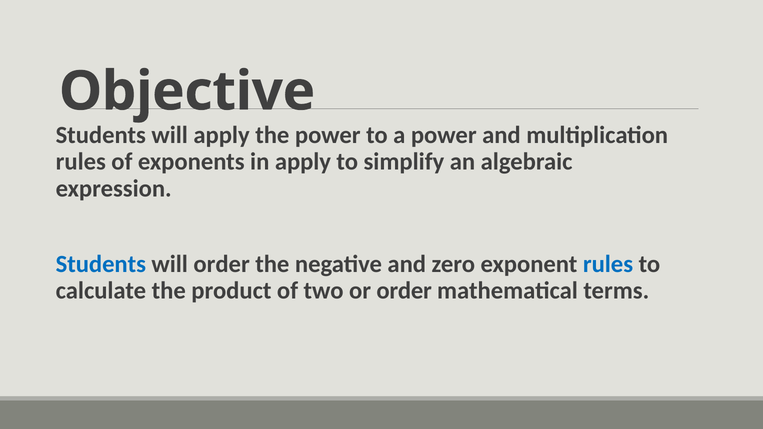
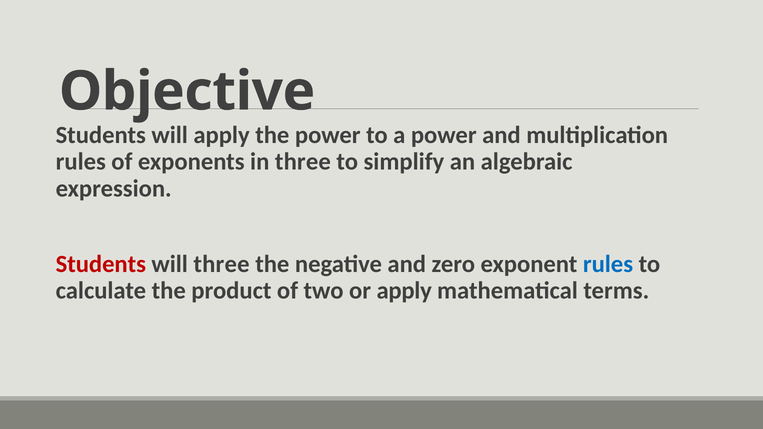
in apply: apply -> three (303, 162)
Students colour: blue -> red (101, 264)
will order: order -> three (222, 264)
or order: order -> apply (404, 291)
